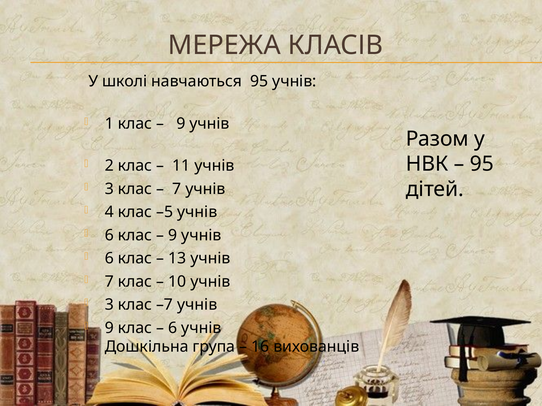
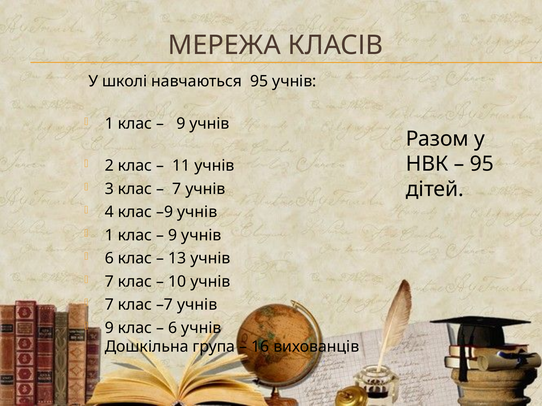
–5: –5 -> –9 (165, 212)
6: 6 -> 1 (109, 235)
3: 3 -> 7 (109, 305)
